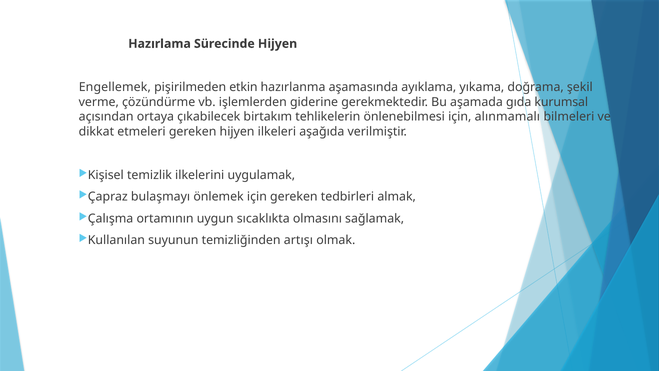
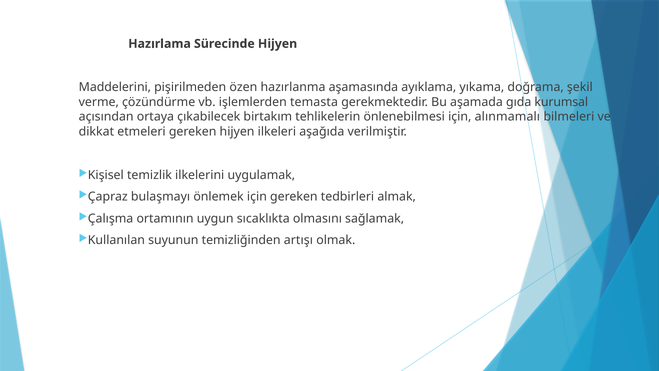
Engellemek: Engellemek -> Maddelerini (115, 87)
etkin: etkin -> özen (243, 87)
giderine: giderine -> temasta (314, 102)
